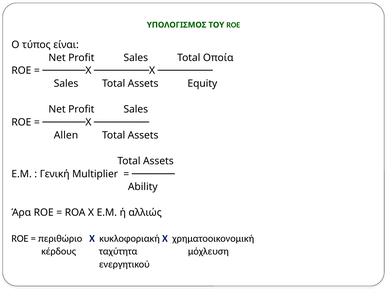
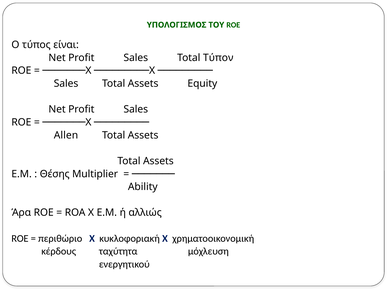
Οποία: Οποία -> Τύπον (218, 58)
Γενική: Γενική -> Θέσης (55, 174)
